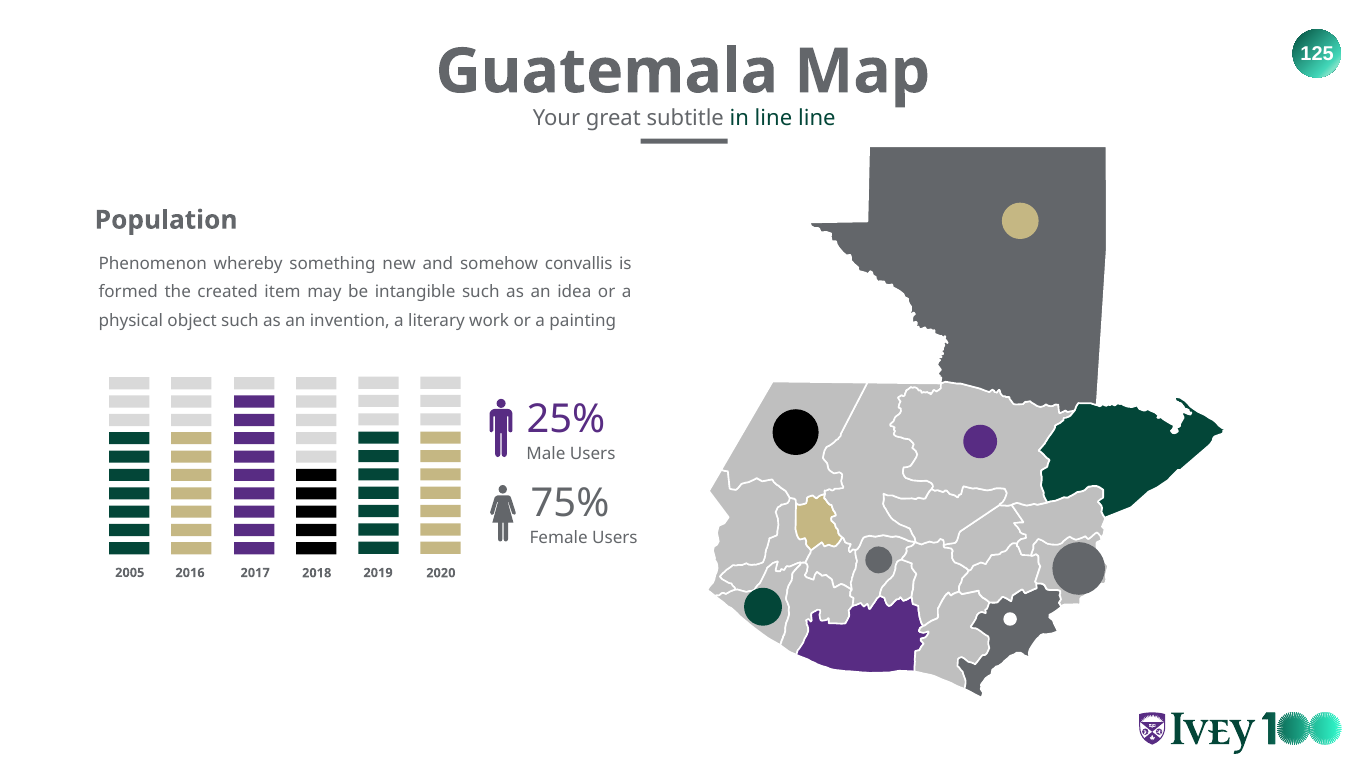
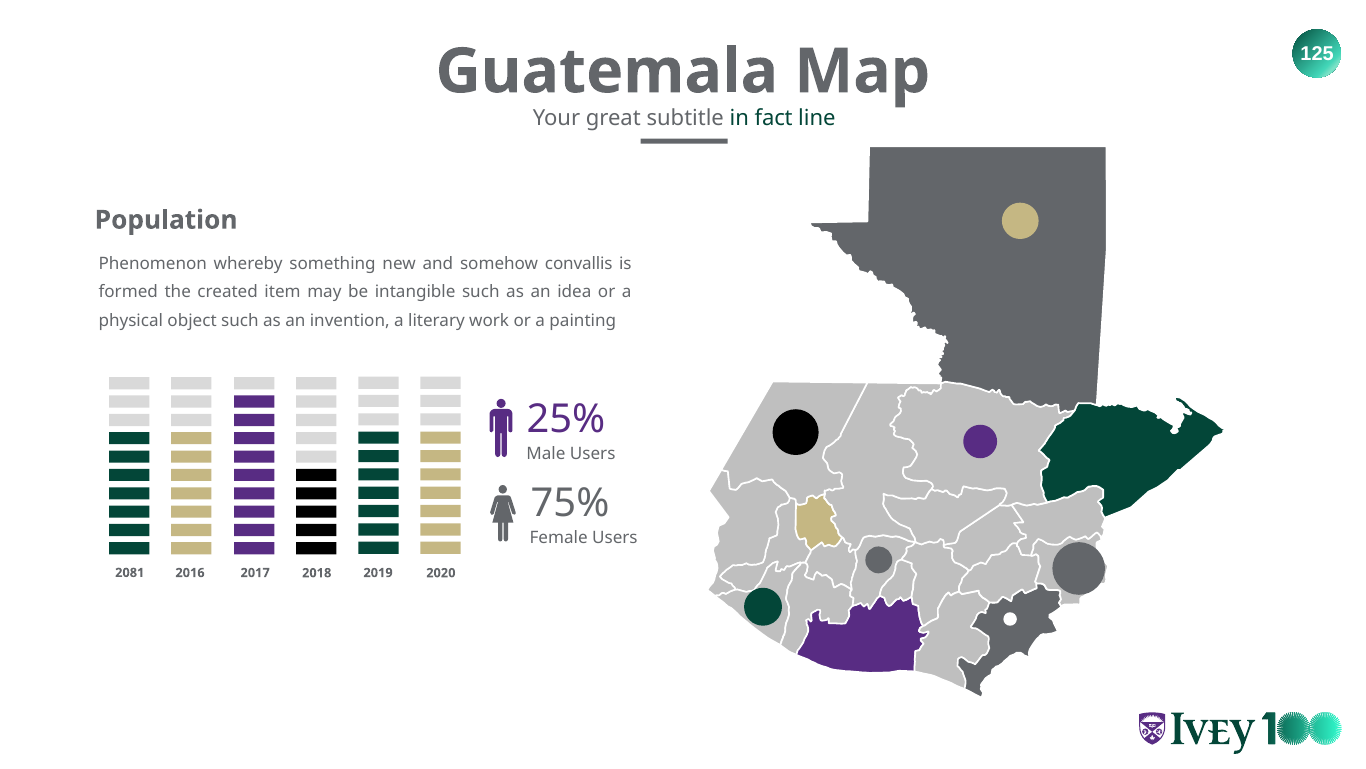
line: line -> fact (774, 118)
2005: 2005 -> 2081 (130, 572)
